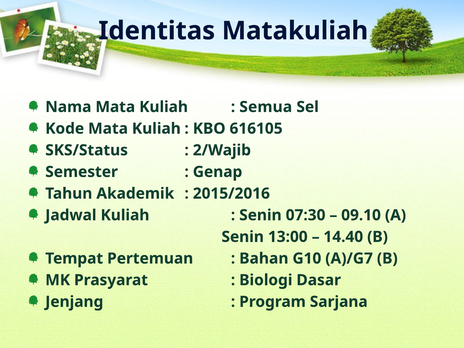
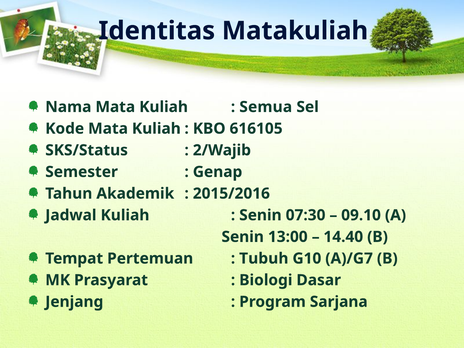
Bahan: Bahan -> Tubuh (264, 258)
